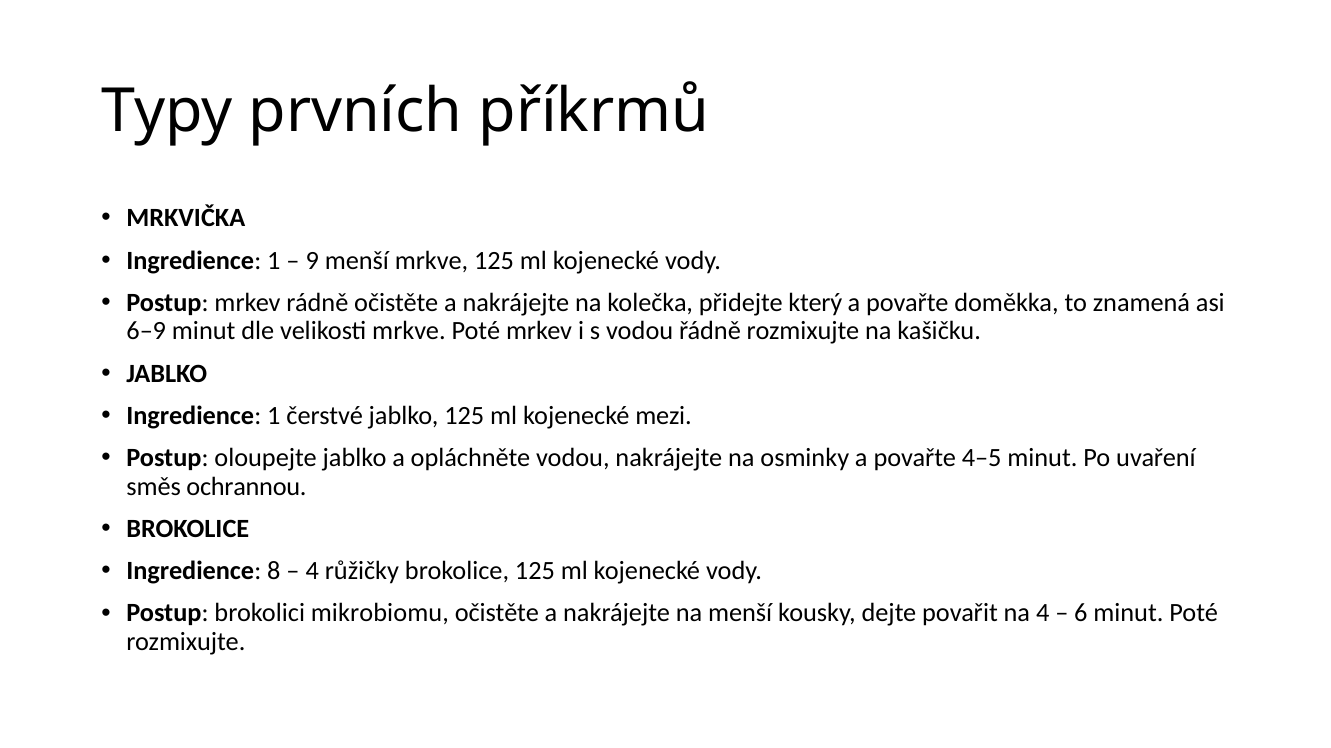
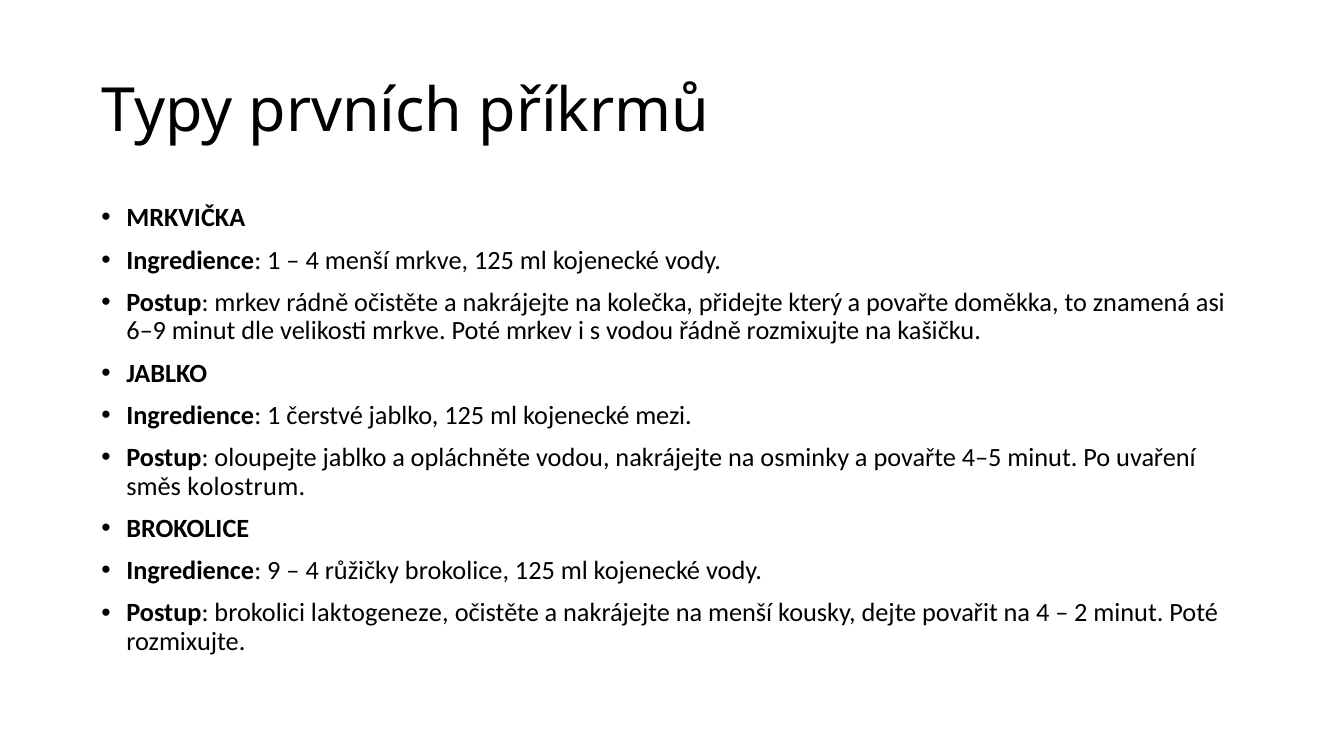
9: 9 -> 4 (312, 261)
ochrannou: ochrannou -> kolostrum (246, 487)
8: 8 -> 9 (274, 572)
mikrobiomu: mikrobiomu -> laktogeneze (380, 614)
6: 6 -> 2 (1081, 614)
